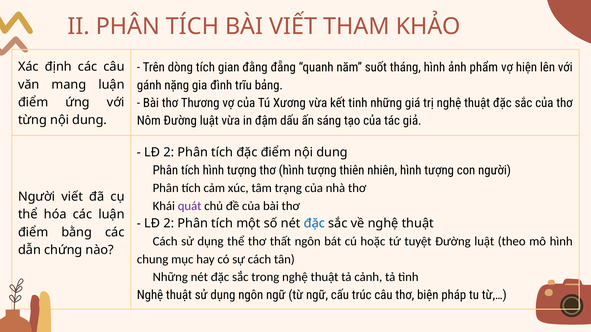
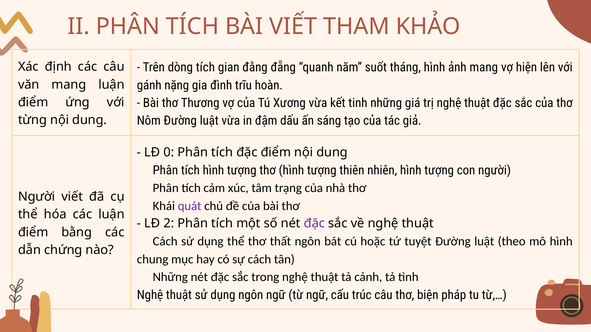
ảnh phẩm: phẩm -> mang (484, 67)
bảng: bảng -> hoàn (269, 85)
2: 2 -> 0 (169, 152)
đặc colour: blue -> purple (314, 224)
